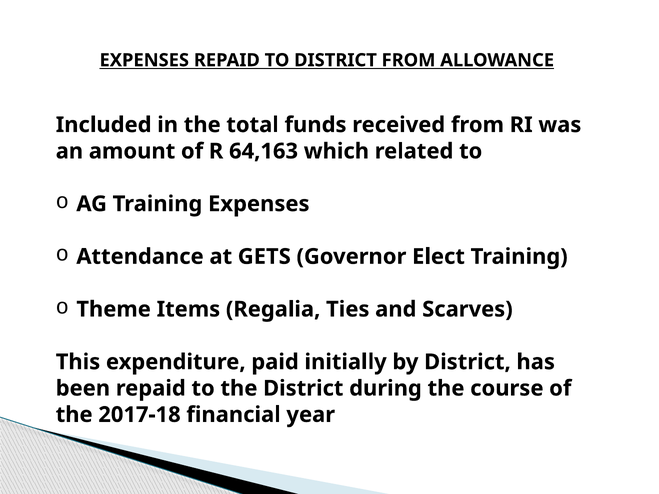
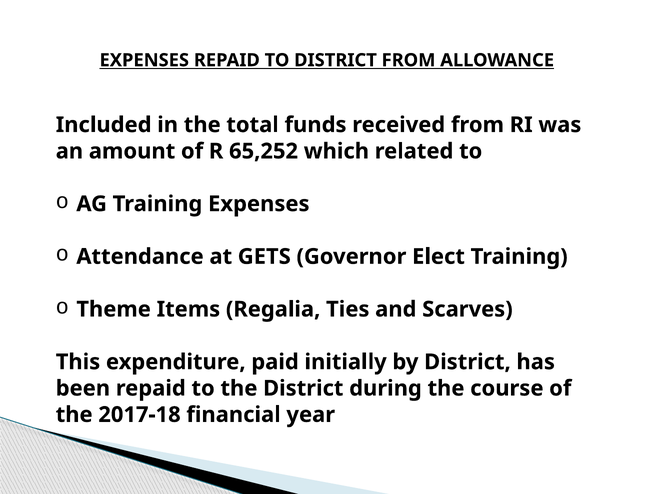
64,163: 64,163 -> 65,252 (264, 151)
